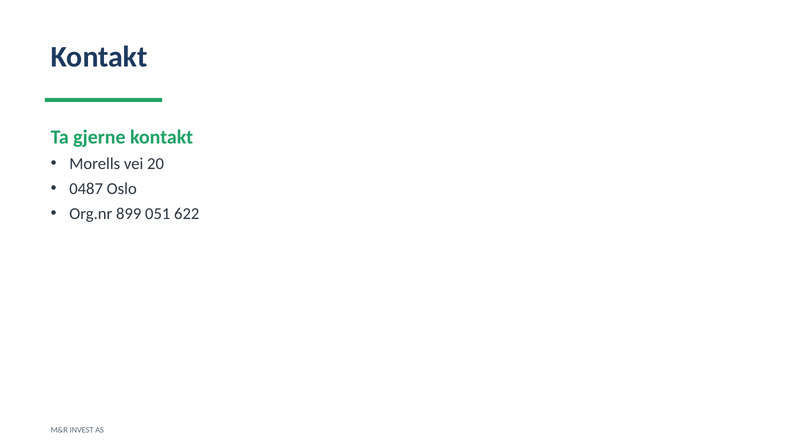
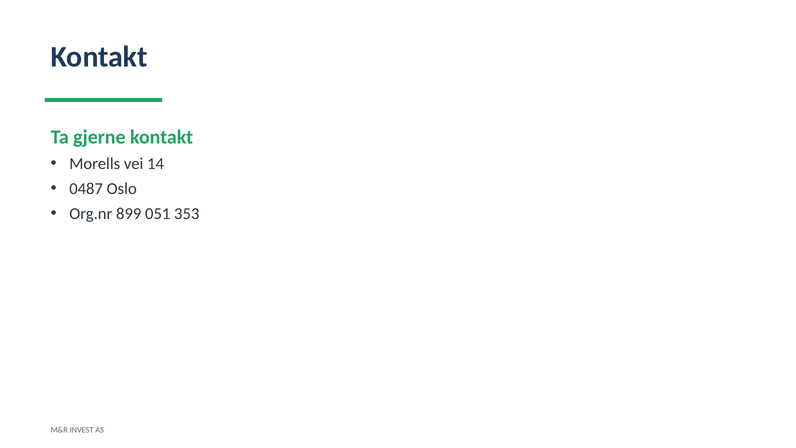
20: 20 -> 14 (155, 164)
622: 622 -> 353 (187, 213)
